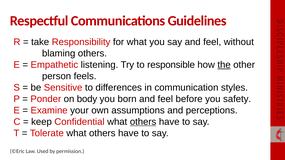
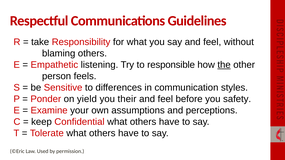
body: body -> yield (87, 99)
born: born -> their (127, 99)
others underline: present -> none (143, 122)
